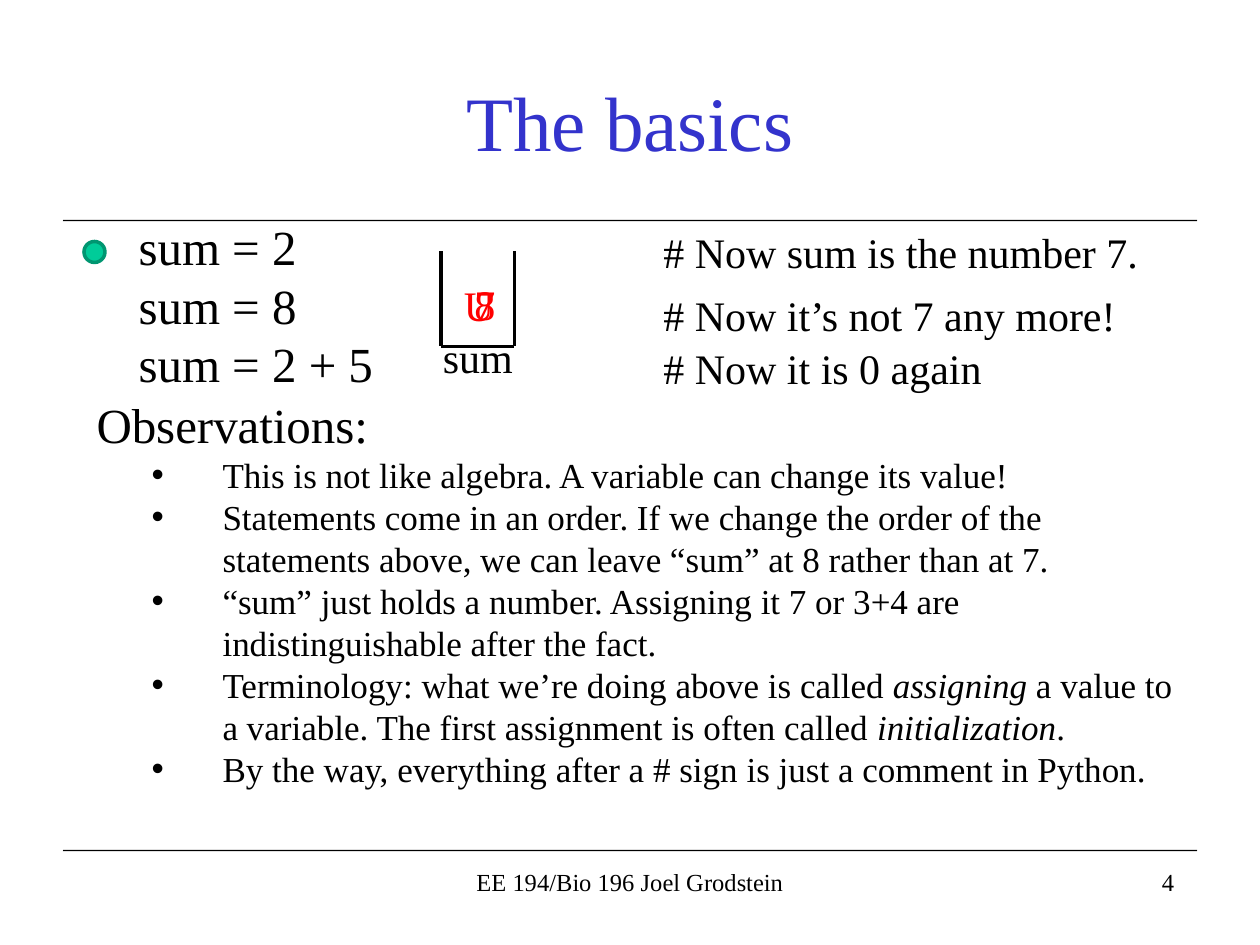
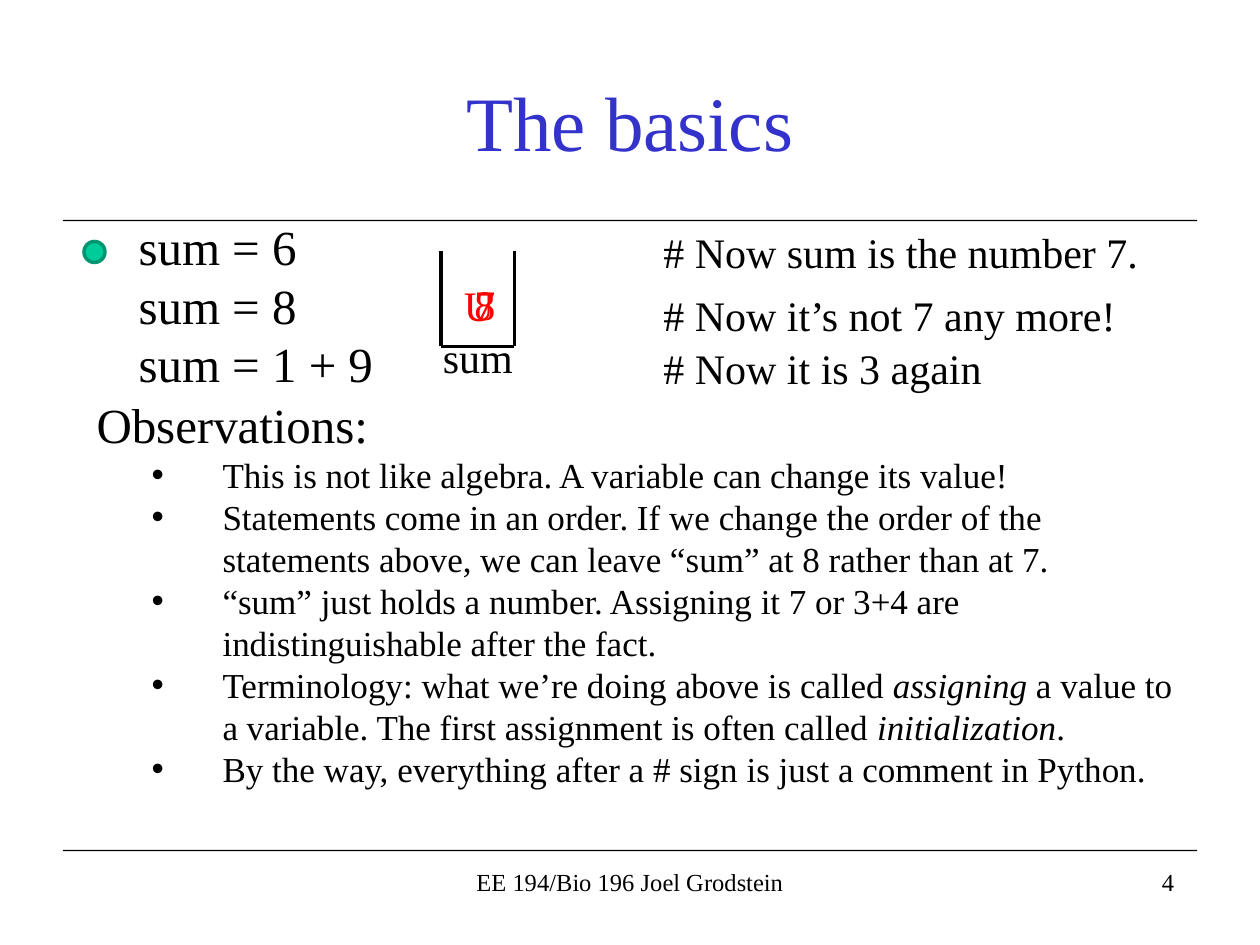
2: 2 -> 6 (284, 249)
2: 2 -> 1 (284, 367)
5: 5 -> 9 (361, 367)
0: 0 -> 3 (870, 370)
